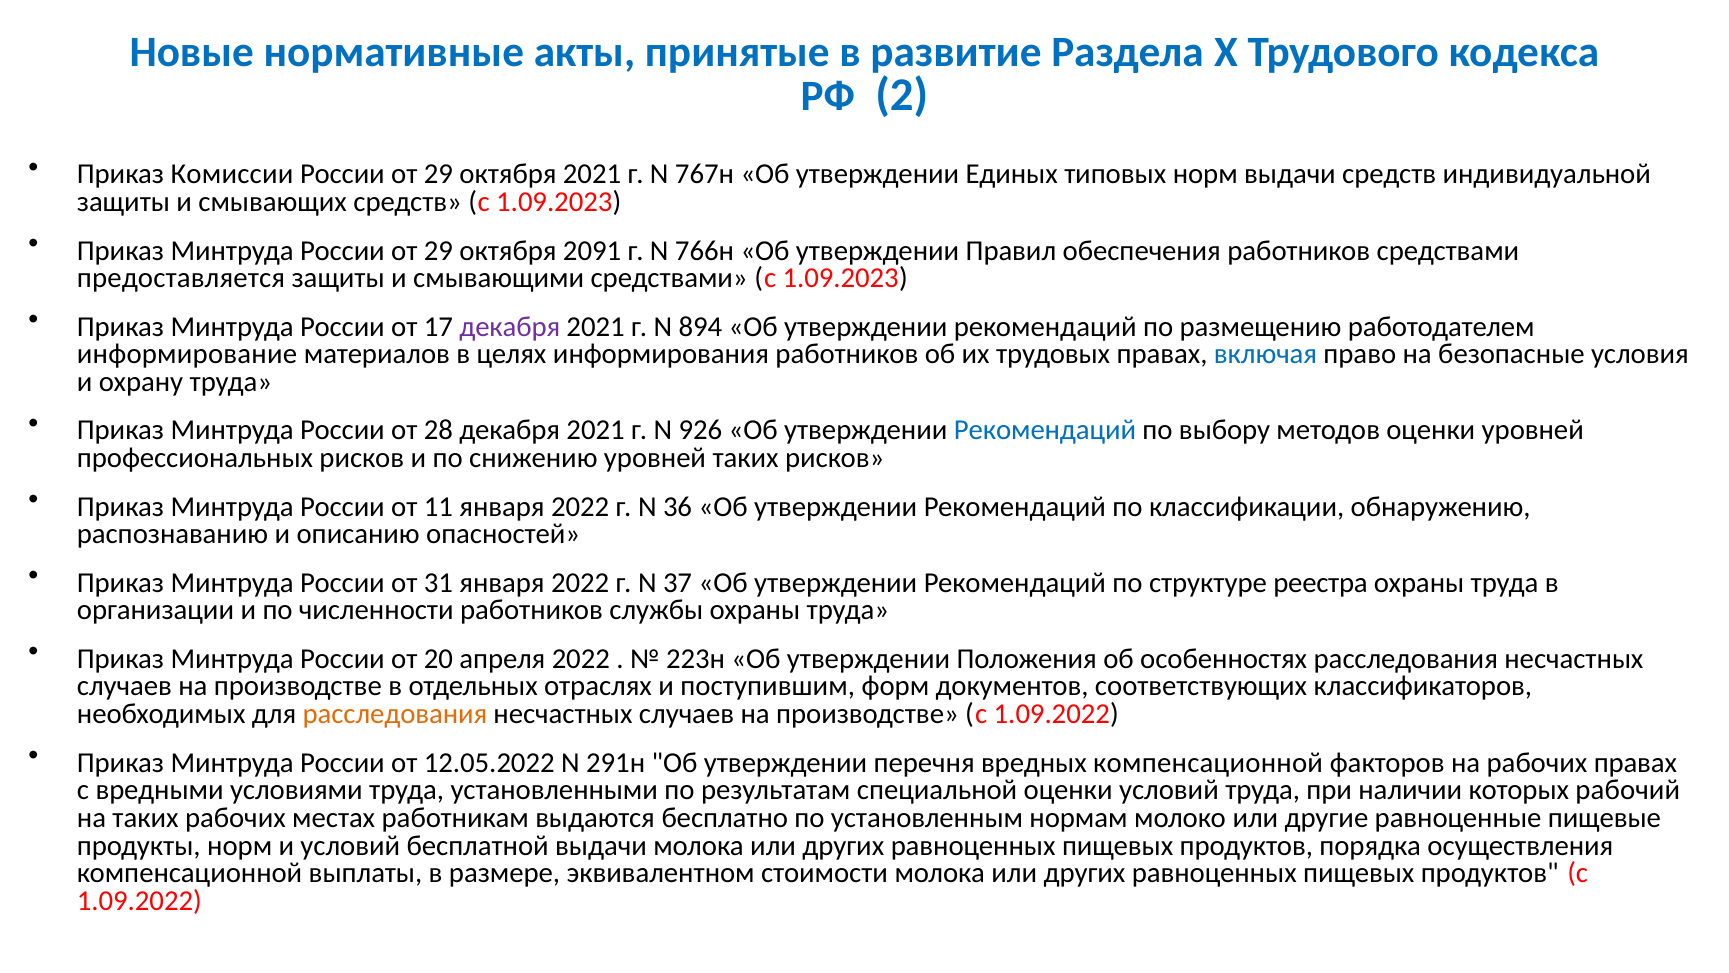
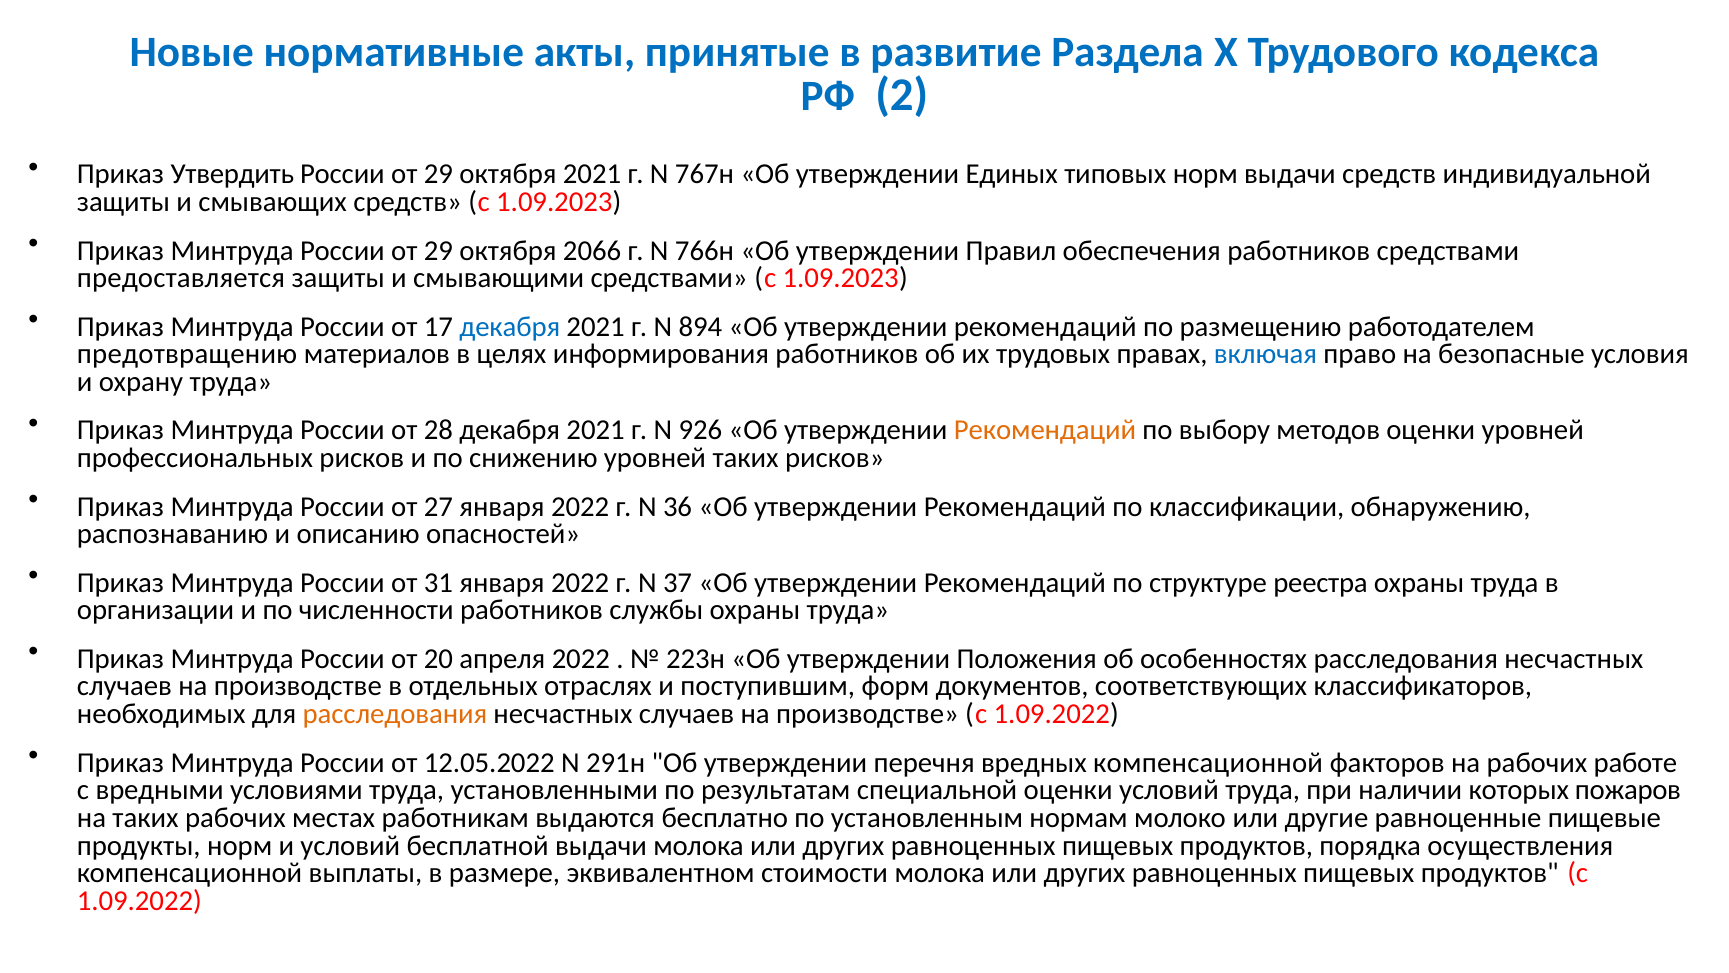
Комиссии: Комиссии -> Утвердить (232, 174)
2091: 2091 -> 2066 (592, 250)
декабря colour: purple -> blue (510, 327)
информирование: информирование -> предотвращению (187, 354)
Рекомендаций colour: blue -> orange (1045, 430)
11: 11 -> 27 (438, 506)
рабочих правах: правах -> работе (1635, 762)
рабочий: рабочий -> пожаров (1628, 790)
